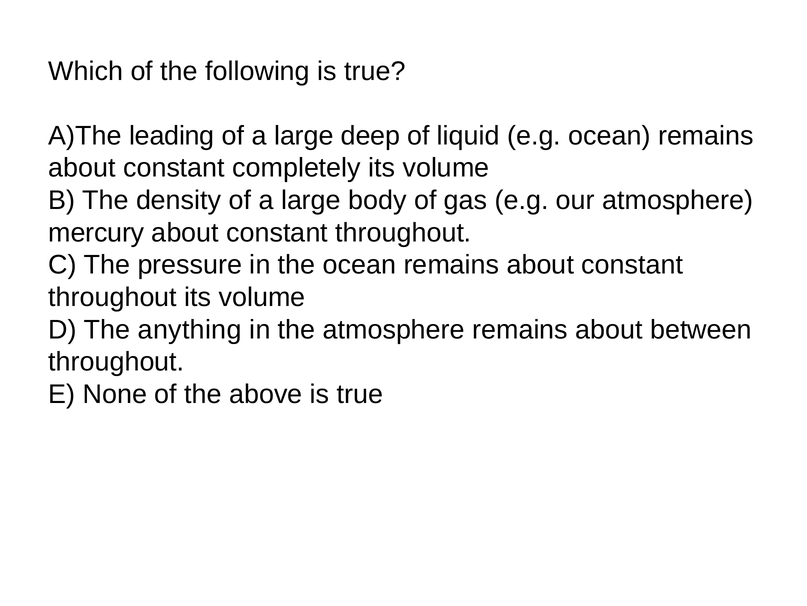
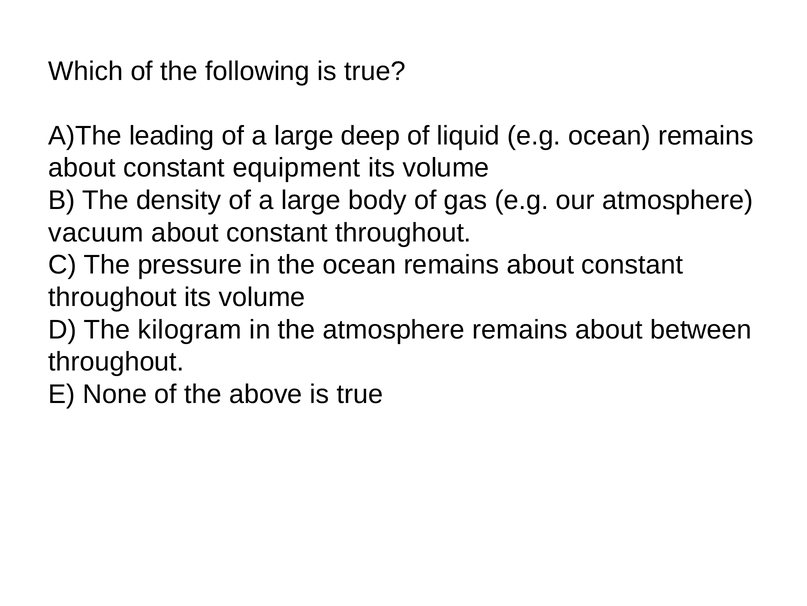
completely: completely -> equipment (296, 168)
mercury: mercury -> vacuum (96, 232)
anything: anything -> kilogram (190, 329)
